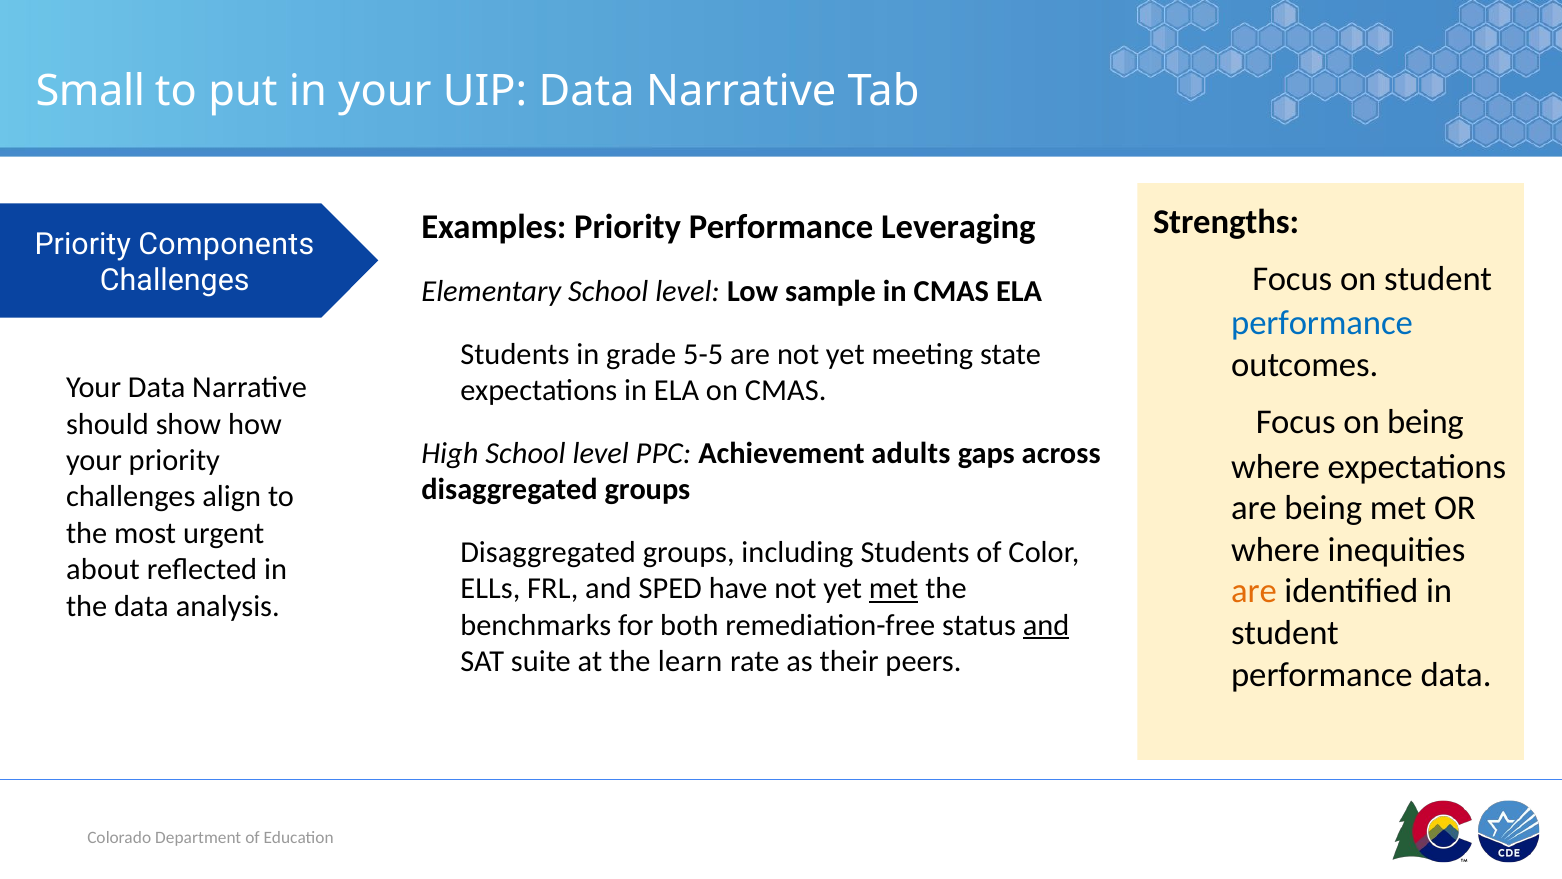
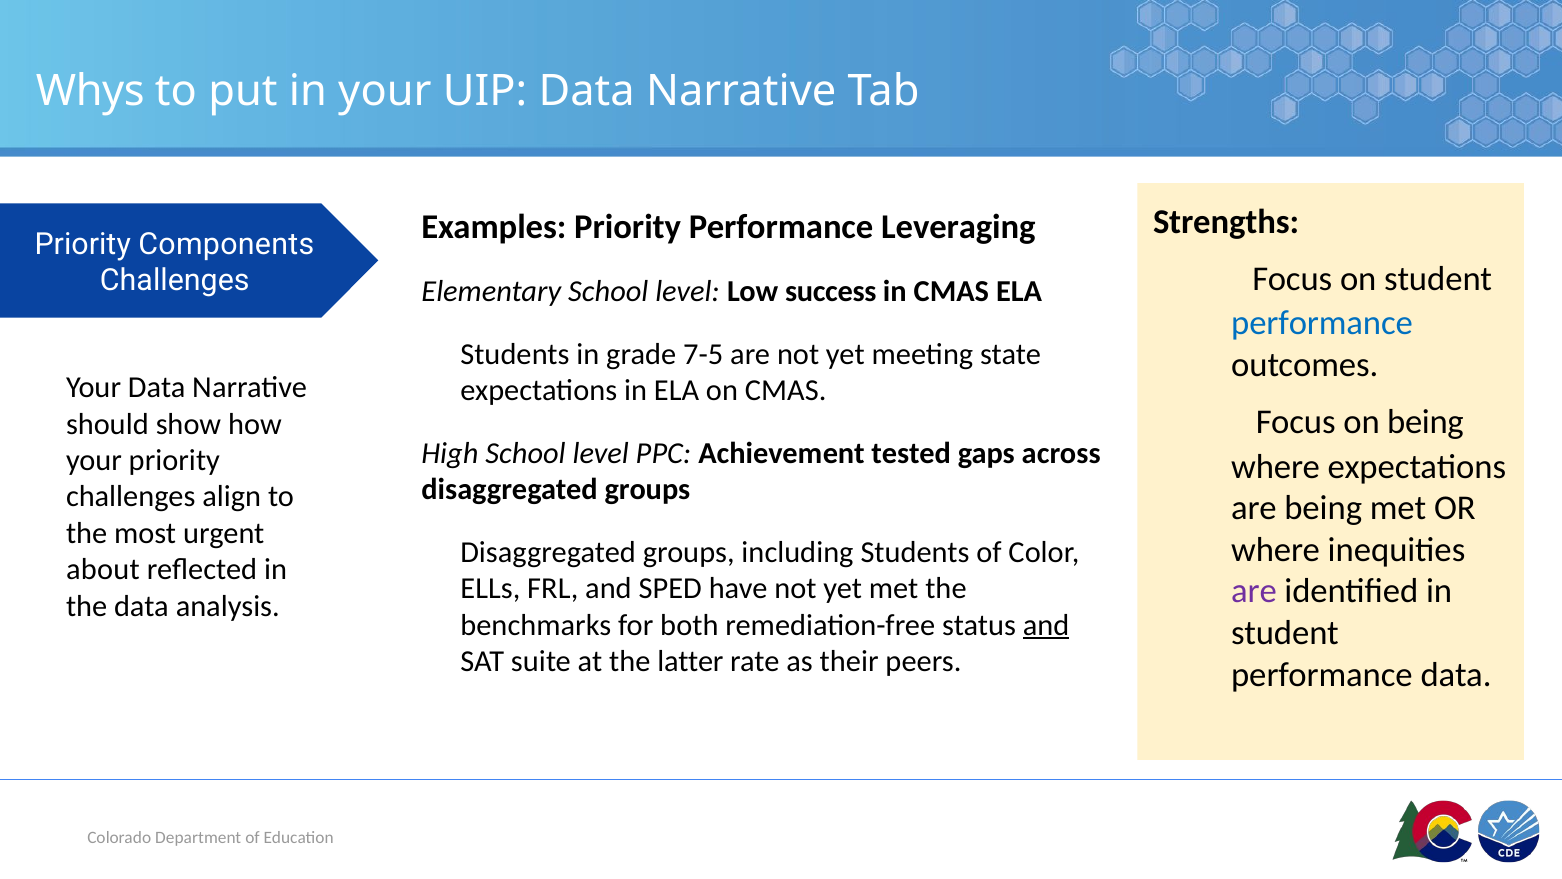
Small: Small -> Whys (90, 91)
sample: sample -> success (831, 291)
5-5: 5-5 -> 7-5 (703, 354)
adults: adults -> tested (911, 453)
met underline: present -> none (894, 589)
are colour: orange -> purple (1254, 591)
learn: learn -> latter (690, 662)
